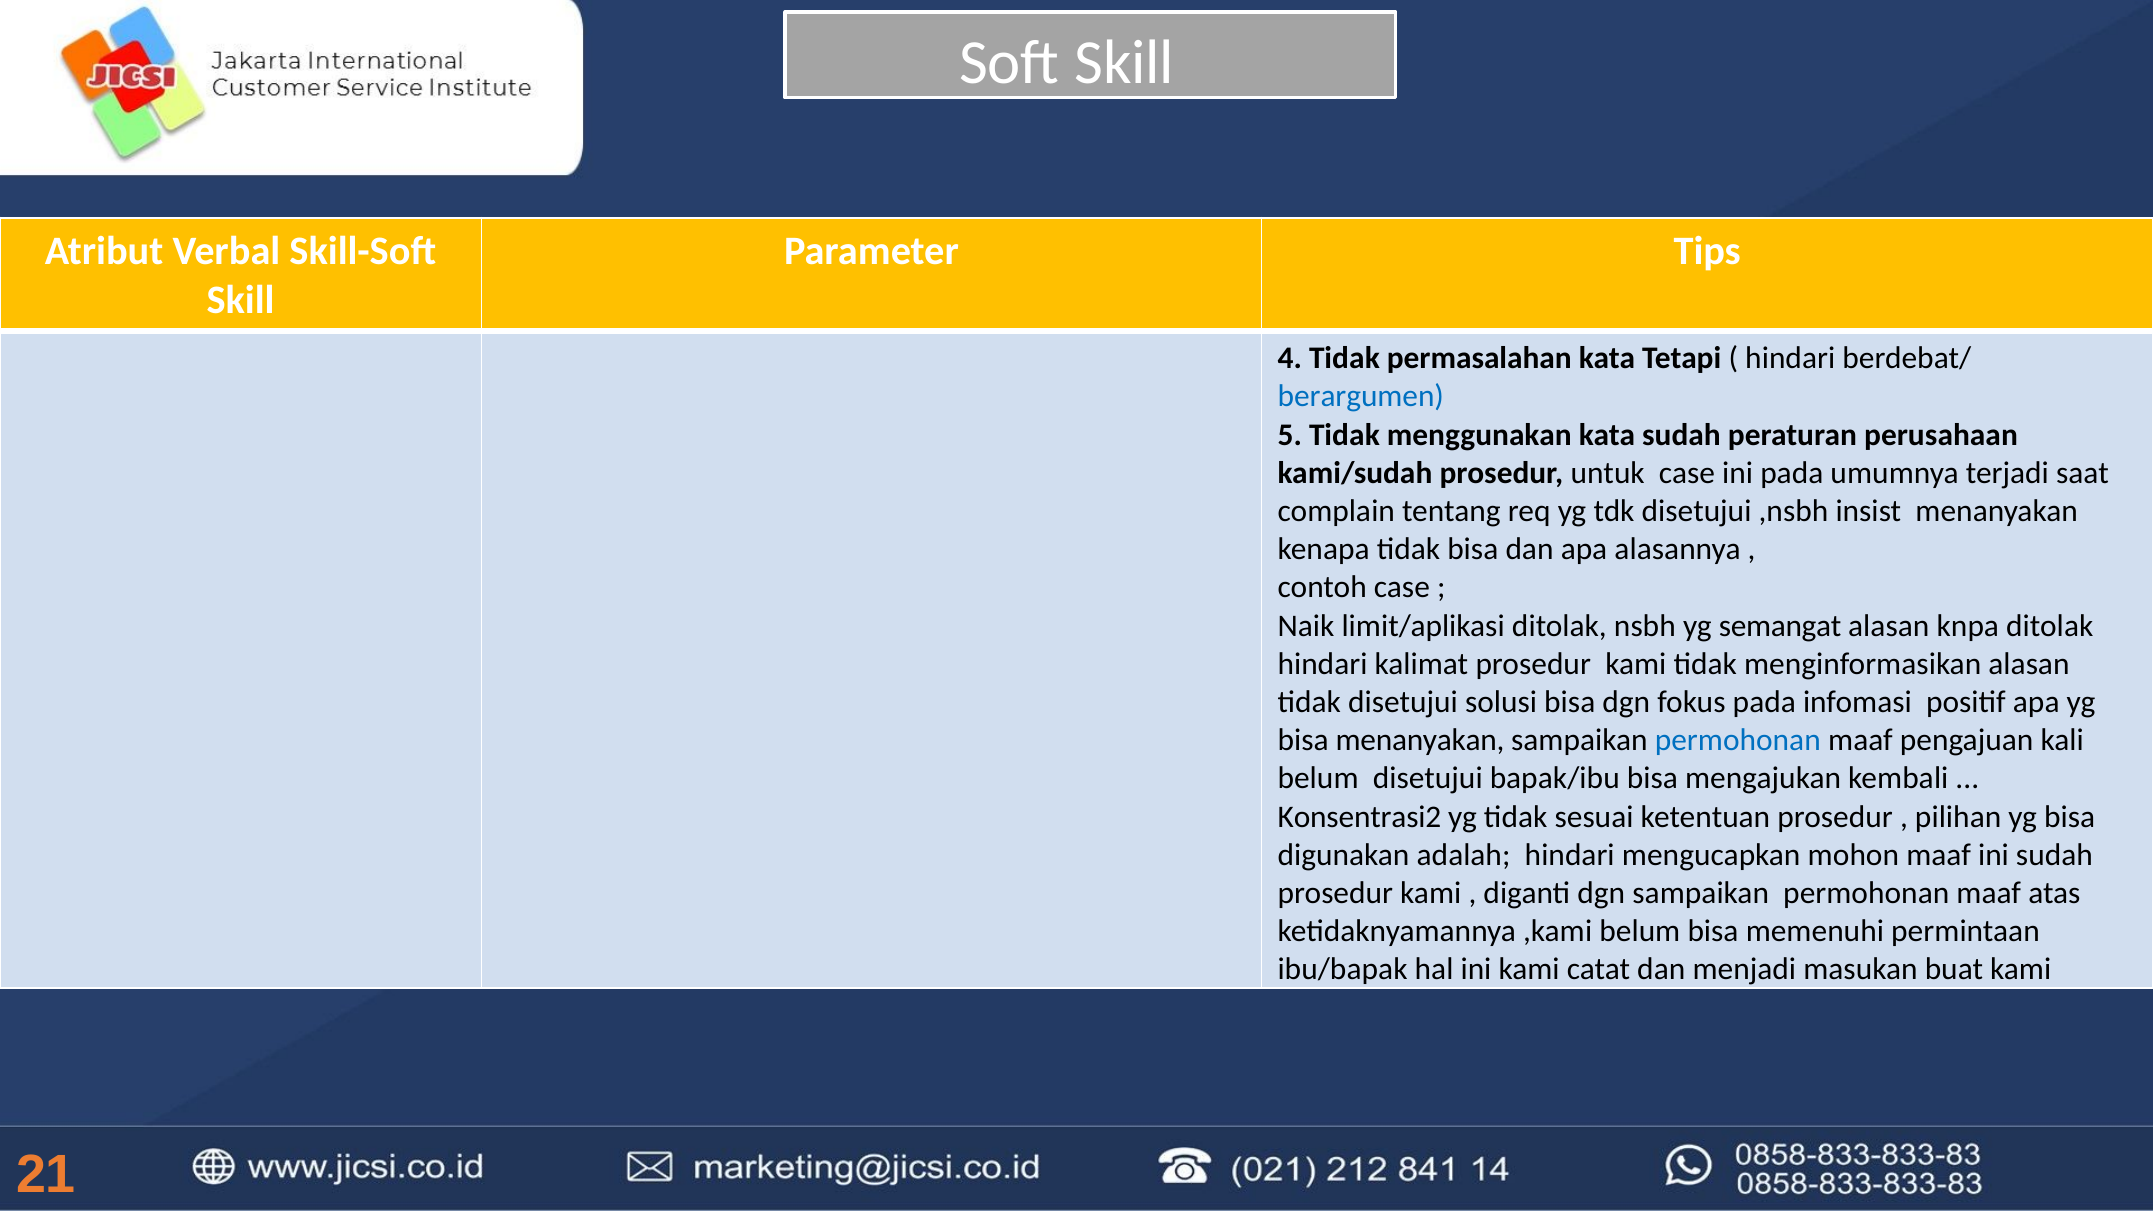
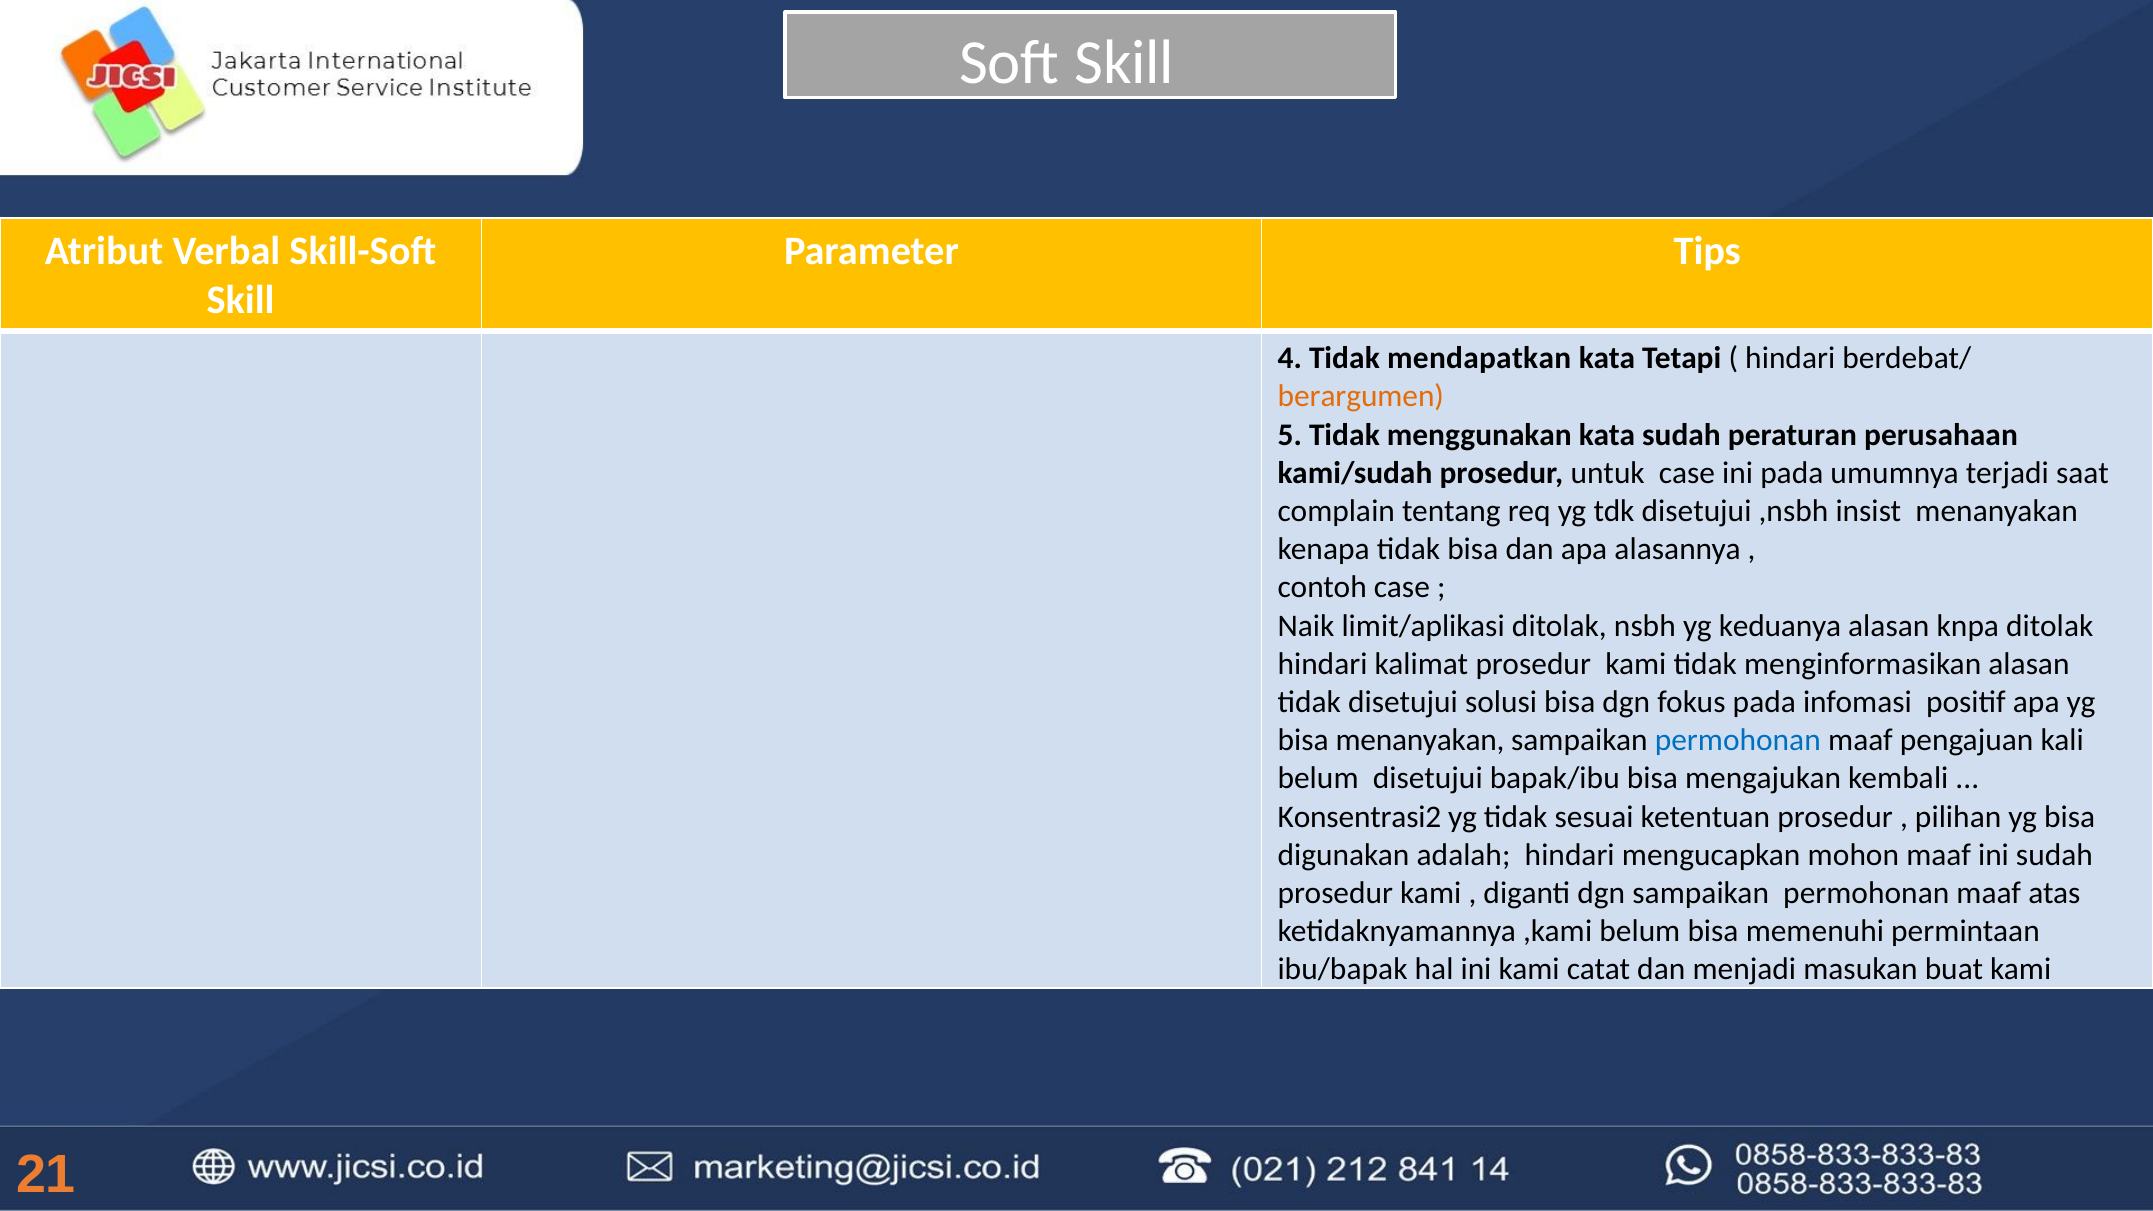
permasalahan: permasalahan -> mendapatkan (1479, 358)
berargumen colour: blue -> orange (1361, 396)
semangat: semangat -> keduanya (1780, 626)
